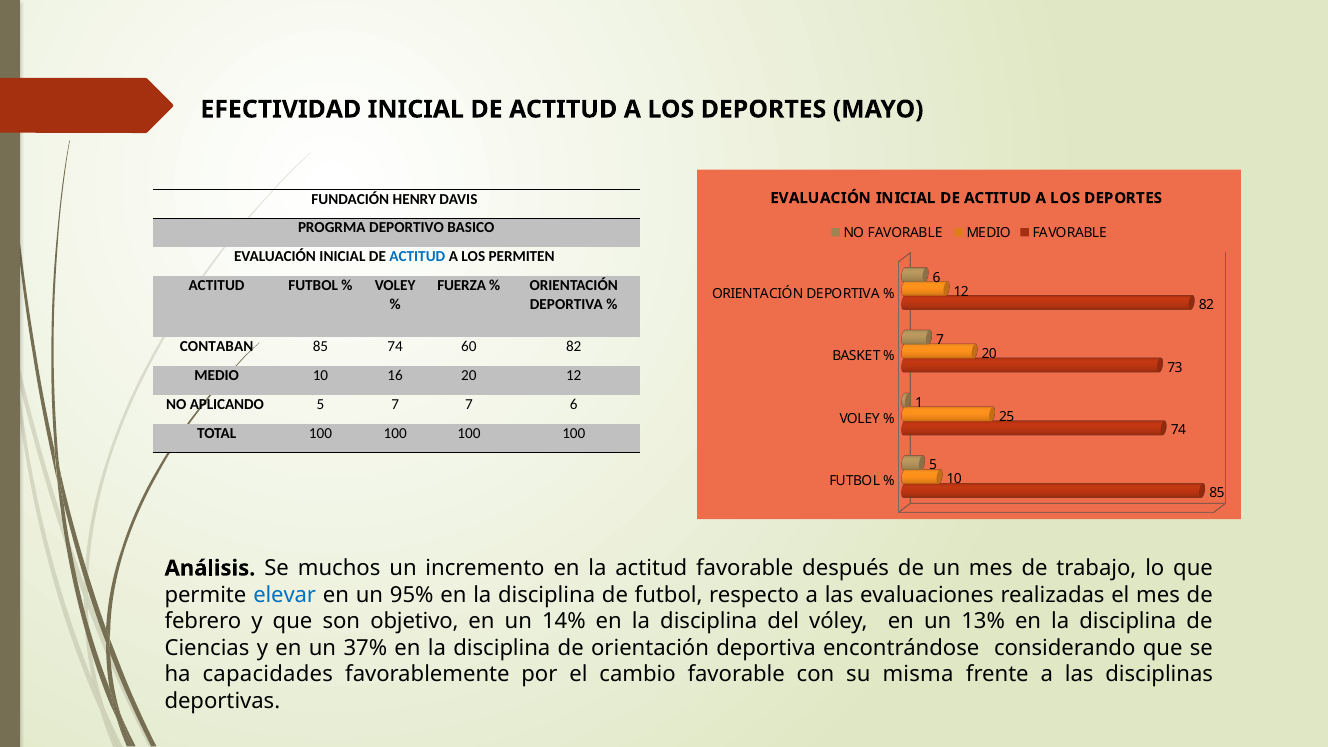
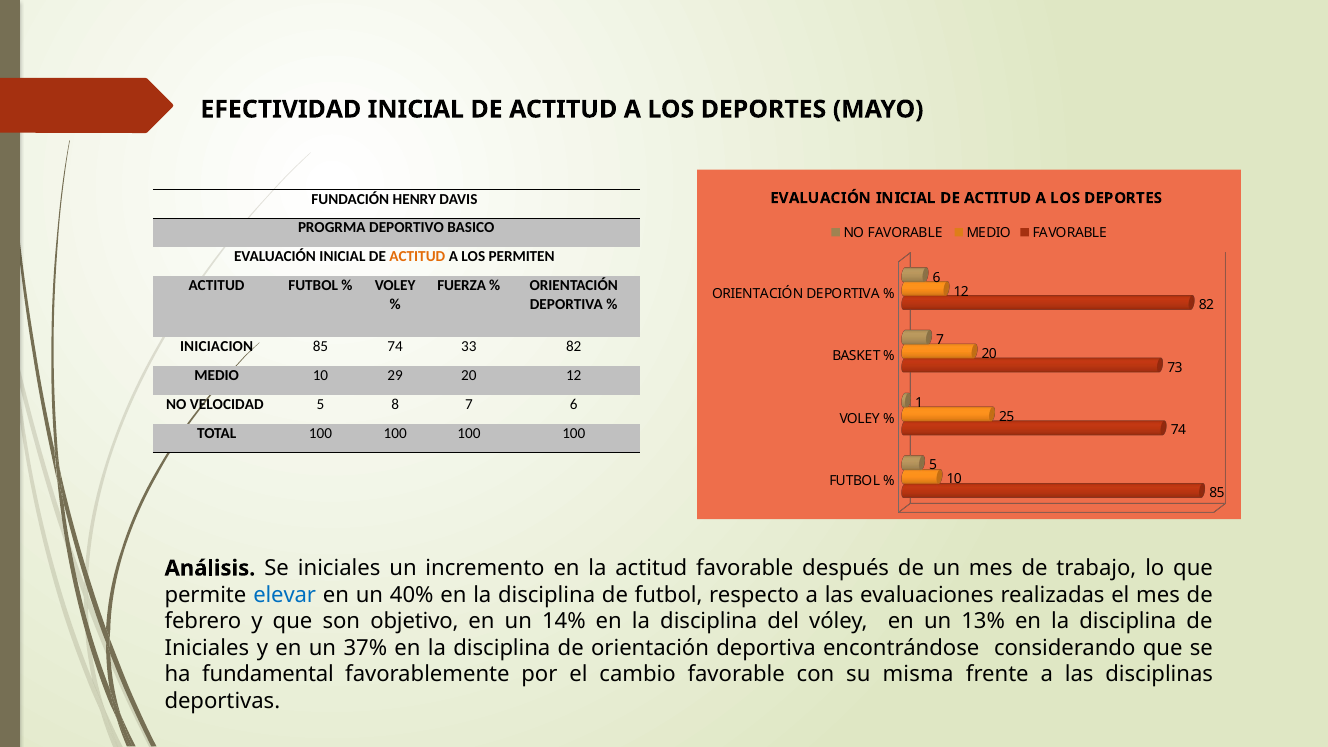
ACTITUD colour: blue -> orange (417, 256)
CONTABAN: CONTABAN -> INICIACION (217, 347)
60: 60 -> 33 (469, 347)
16: 16 -> 29 (395, 376)
APLICANDO: APLICANDO -> VELOCIDAD (227, 404)
5 7: 7 -> 8 (395, 404)
Se muchos: muchos -> iniciales (339, 568)
95%: 95% -> 40% (412, 595)
Ciencias: Ciencias -> Iniciales (207, 648)
capacidades: capacidades -> fundamental (268, 674)
